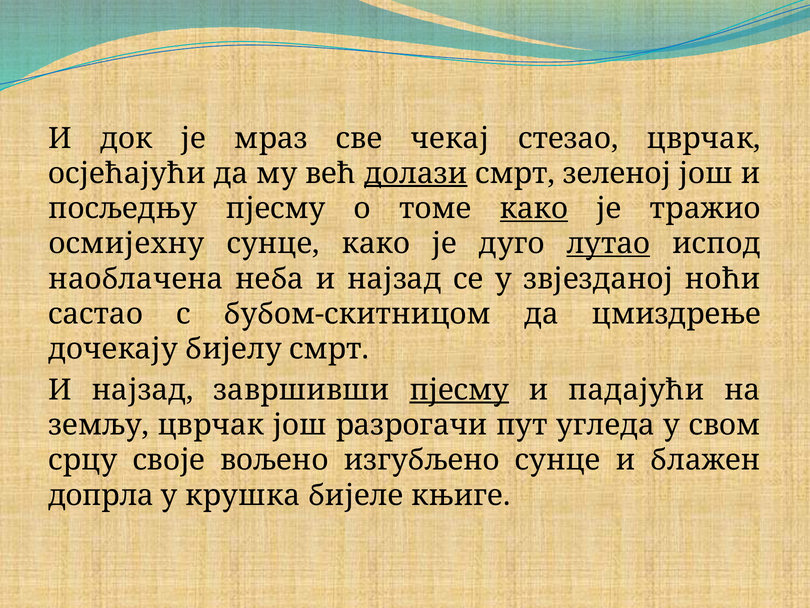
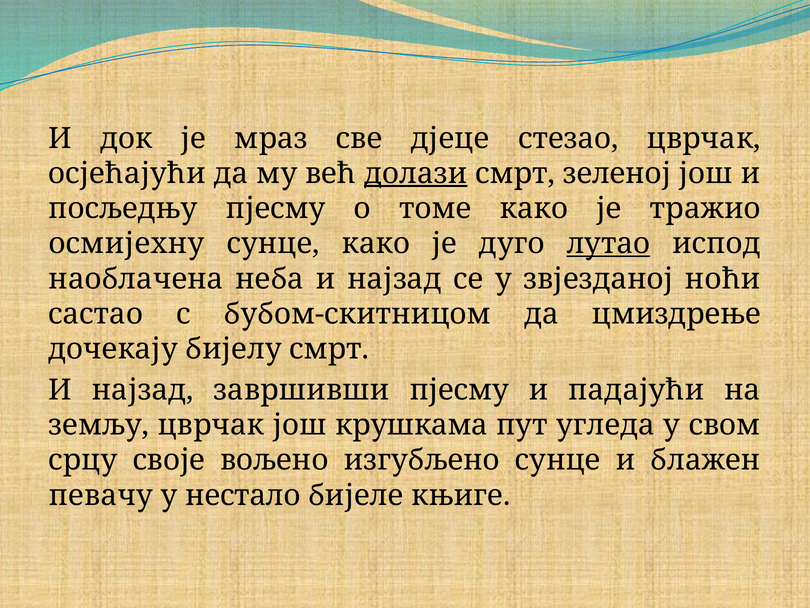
чекај: чекај -> дјеце (450, 138)
како underline: present -> none (534, 208)
пјесму underline: present -> none (459, 390)
разрогачи: разрогачи -> крушкама (412, 425)
допрла: допрла -> певачу (101, 495)
крушка: крушка -> нестало (243, 495)
